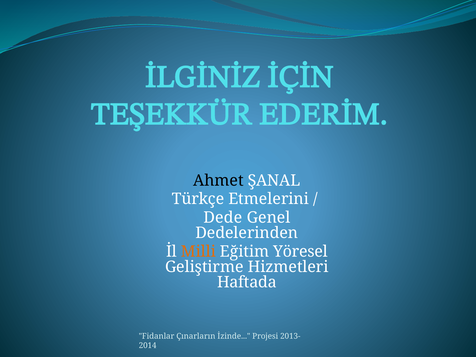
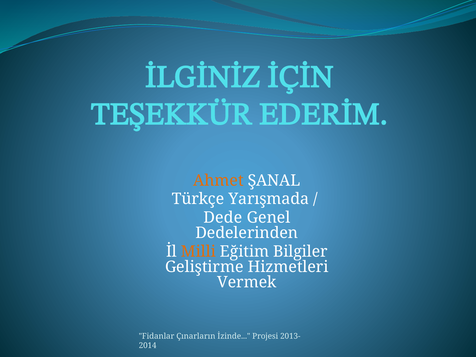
Ahmet colour: black -> orange (218, 181)
Etmelerini: Etmelerini -> Yarışmada (269, 199)
Yöresel: Yöresel -> Bilgiler (300, 251)
Haftada: Haftada -> Vermek (247, 282)
